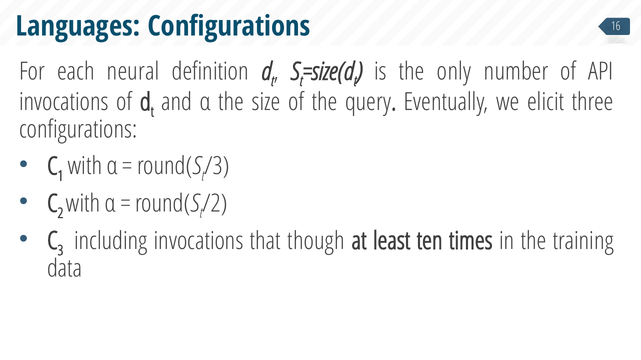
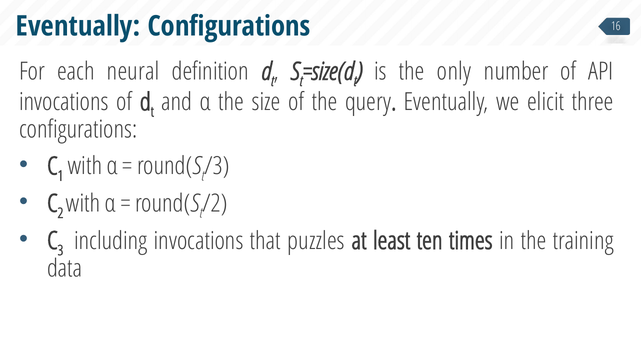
Languages: Languages -> Eventually (78, 26)
though: though -> puzzles (316, 241)
